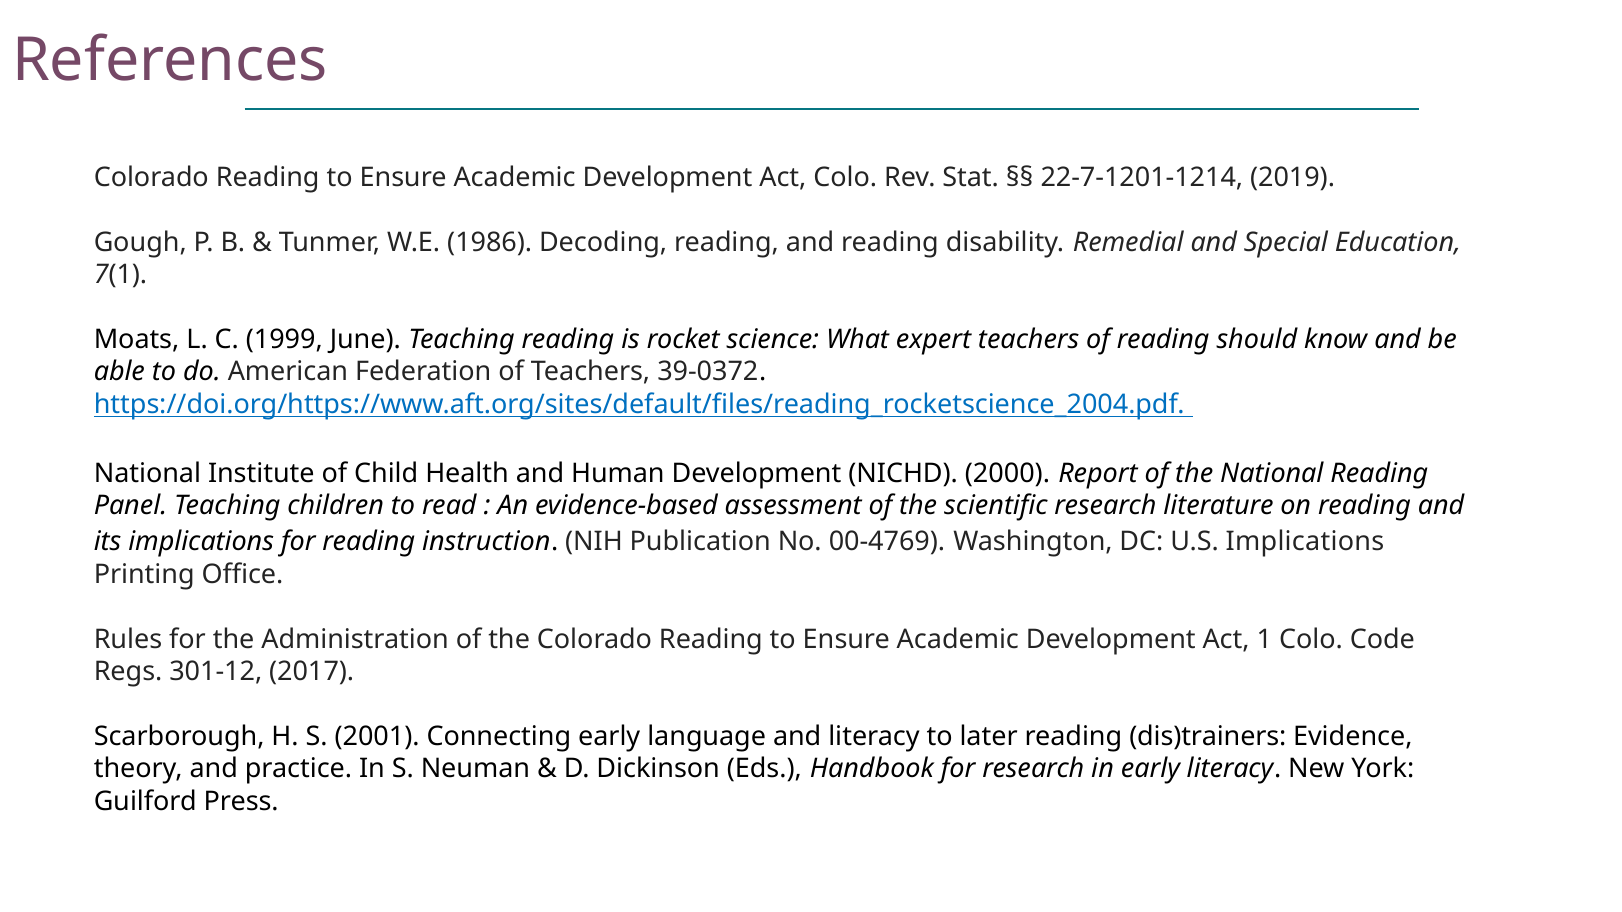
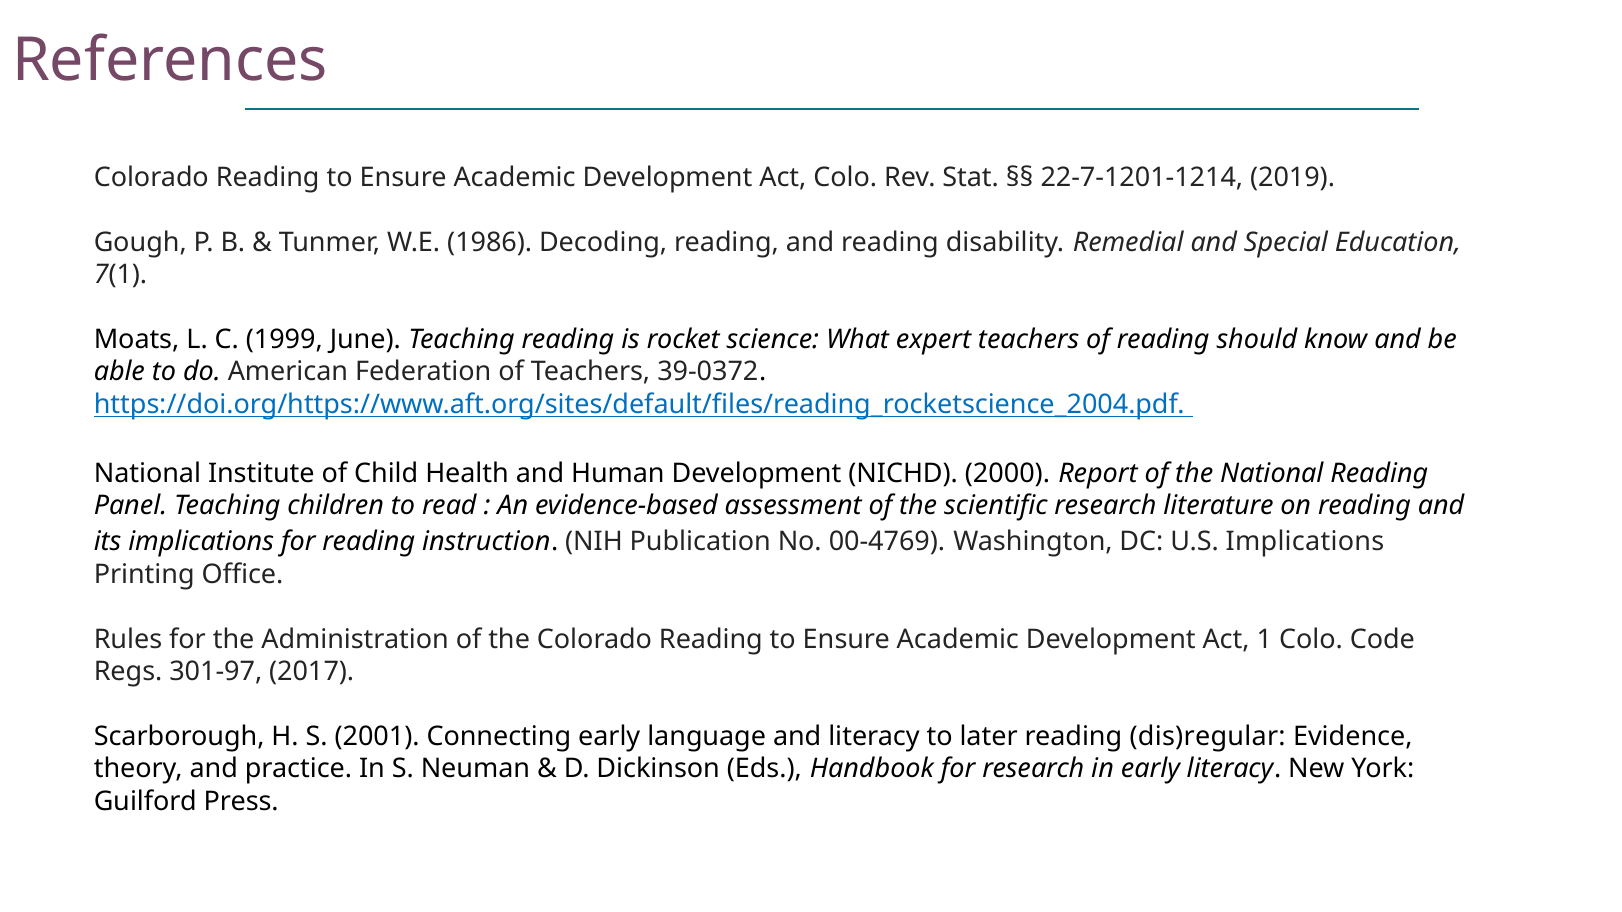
301-12: 301-12 -> 301-97 (216, 672)
dis)trainers: dis)trainers -> dis)regular (1208, 737)
